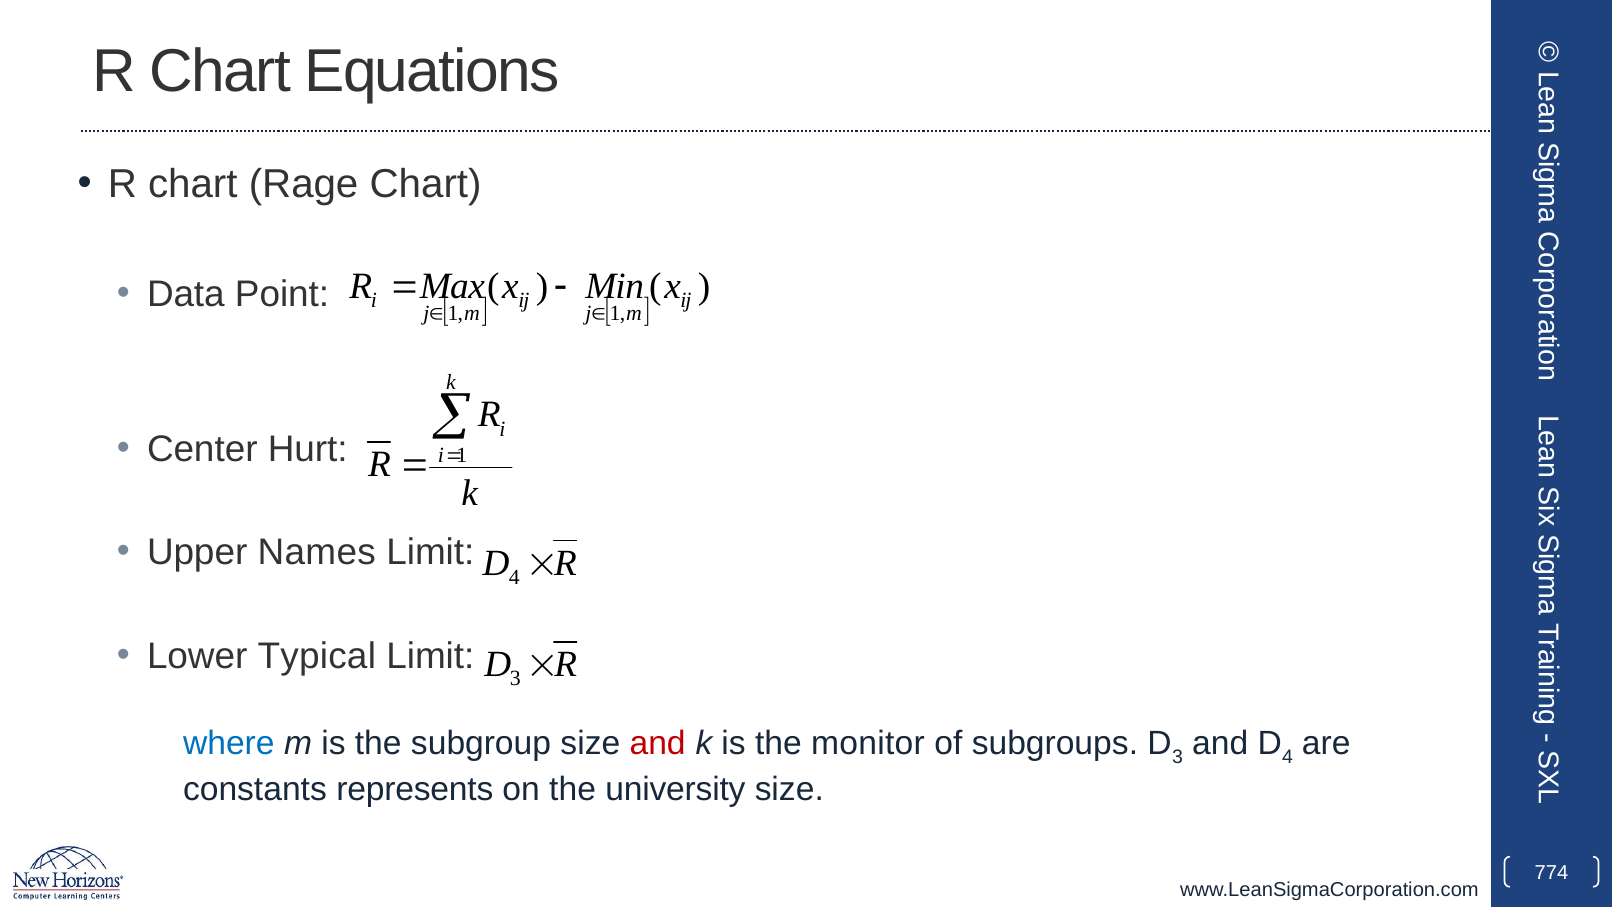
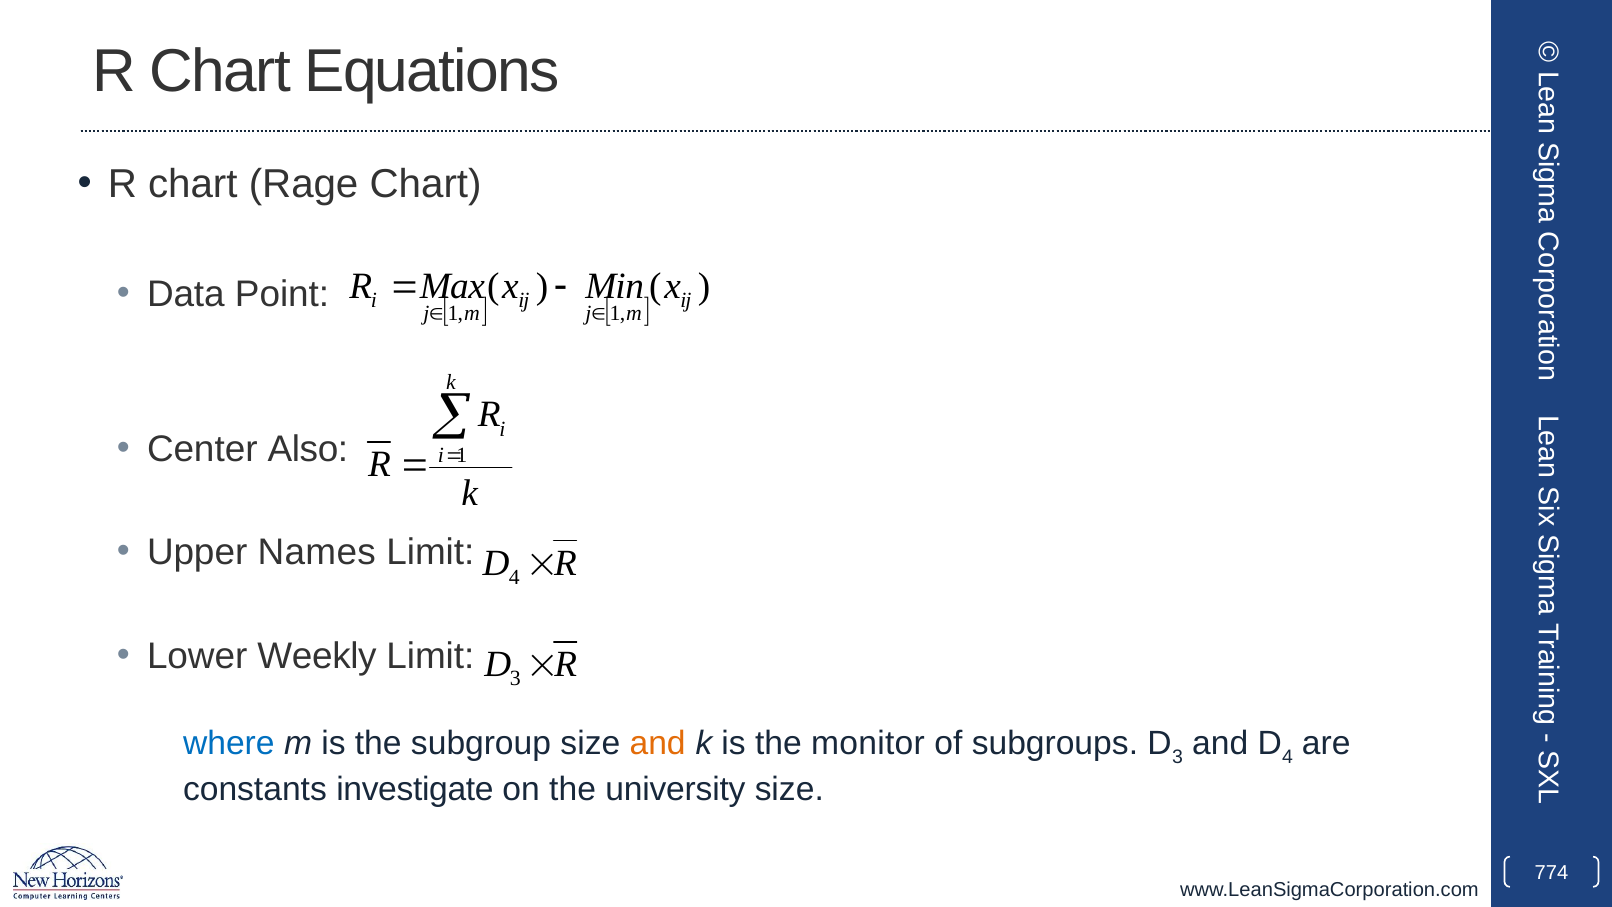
Hurt: Hurt -> Also (308, 449)
Typical: Typical -> Weekly (317, 656)
and colour: red -> orange (658, 743)
represents: represents -> investigate (415, 789)
